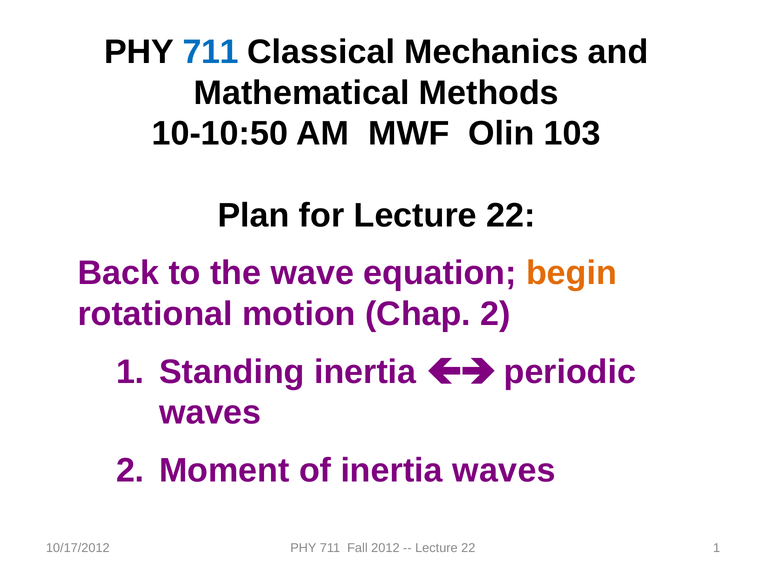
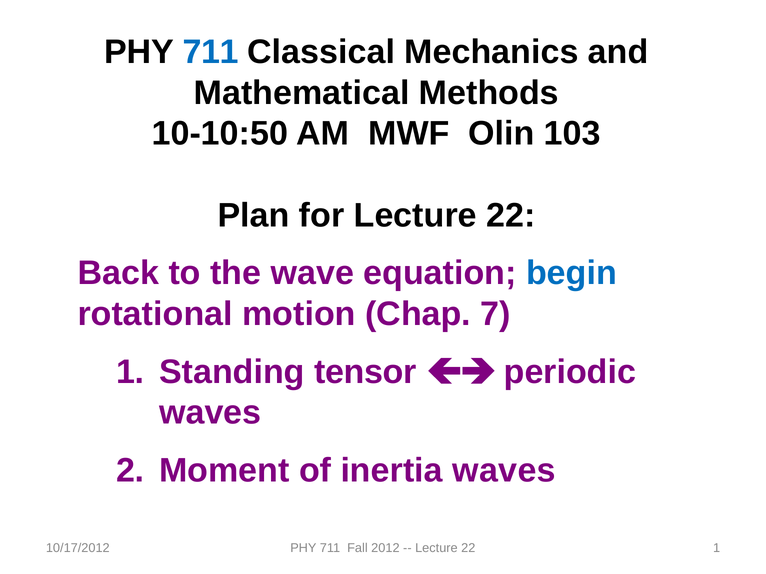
begin colour: orange -> blue (571, 273)
Chap 2: 2 -> 7 (496, 314)
Standing inertia: inertia -> tensor (365, 372)
